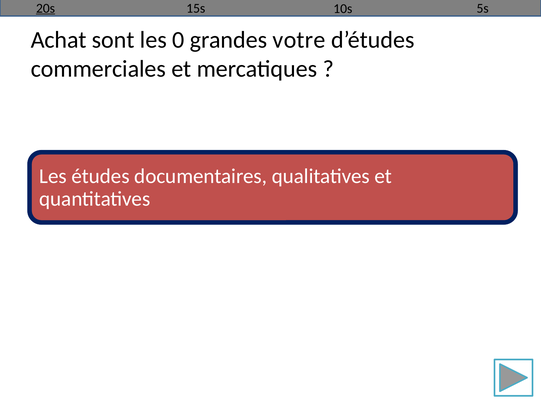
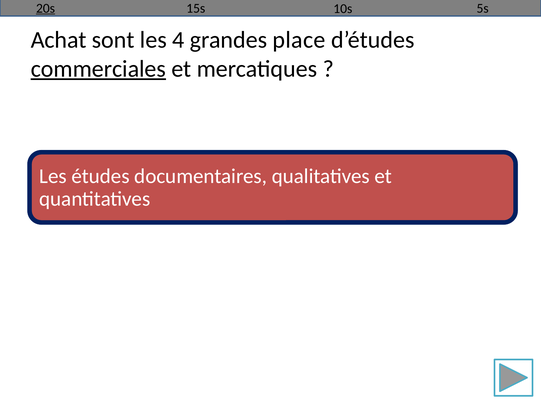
0: 0 -> 4 (178, 40)
votre: votre -> place (299, 40)
commerciales underline: none -> present (98, 69)
